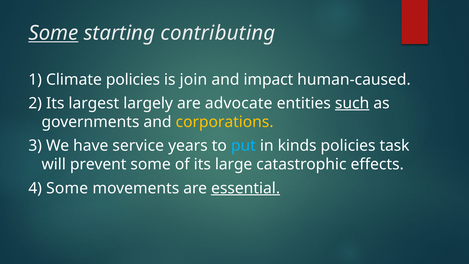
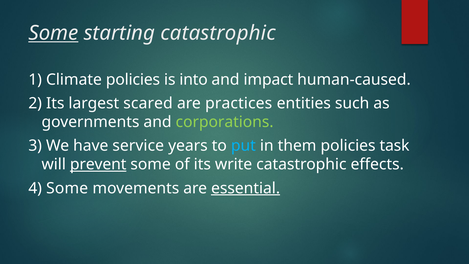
starting contributing: contributing -> catastrophic (218, 33)
join: join -> into (194, 79)
largely: largely -> scared (148, 103)
advocate: advocate -> practices (239, 103)
such underline: present -> none (352, 103)
corporations colour: yellow -> light green (225, 122)
kinds: kinds -> them (297, 146)
prevent underline: none -> present (98, 164)
large: large -> write (234, 164)
